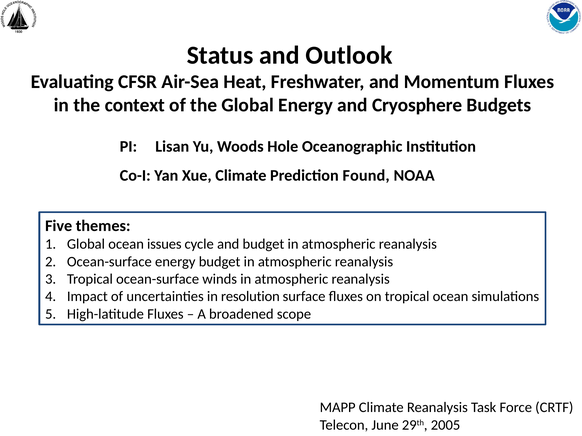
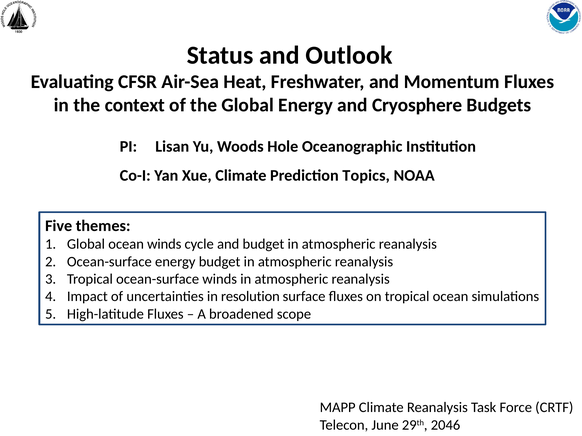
Found: Found -> Topics (366, 176)
ocean issues: issues -> winds (164, 244)
2005: 2005 -> 2046 (446, 425)
